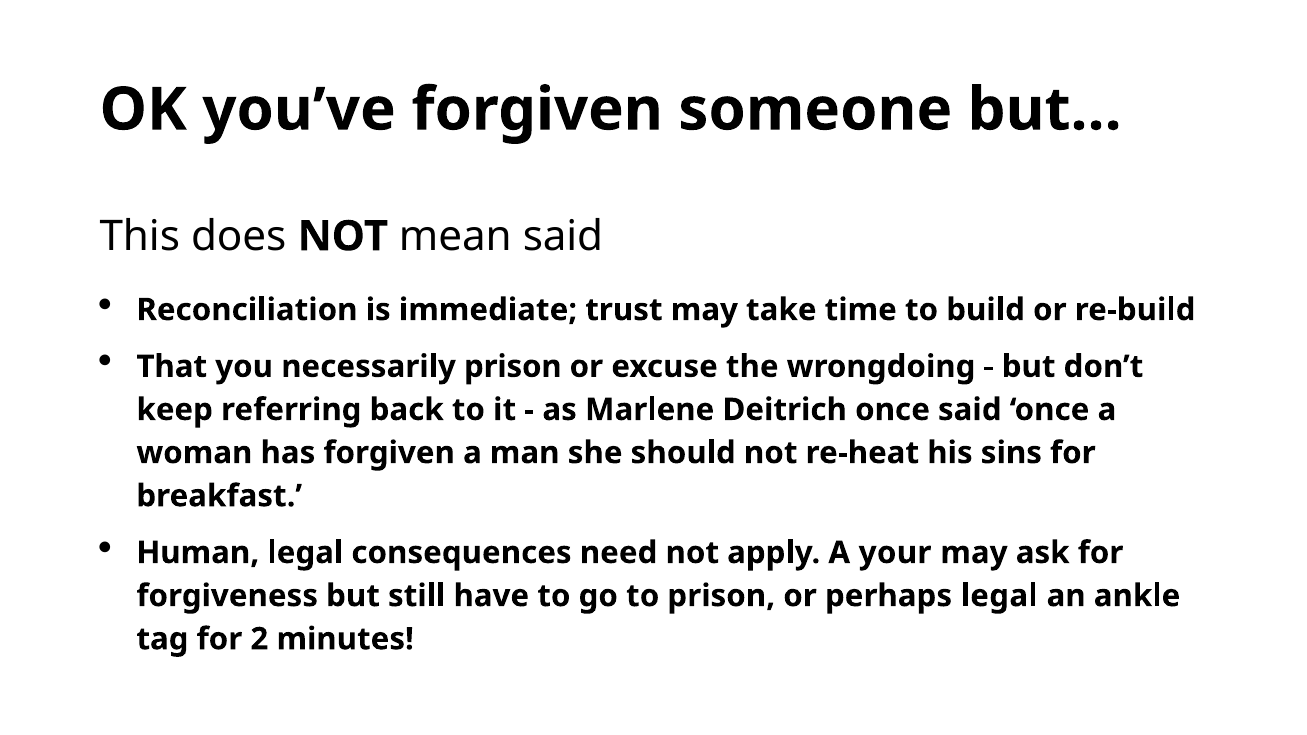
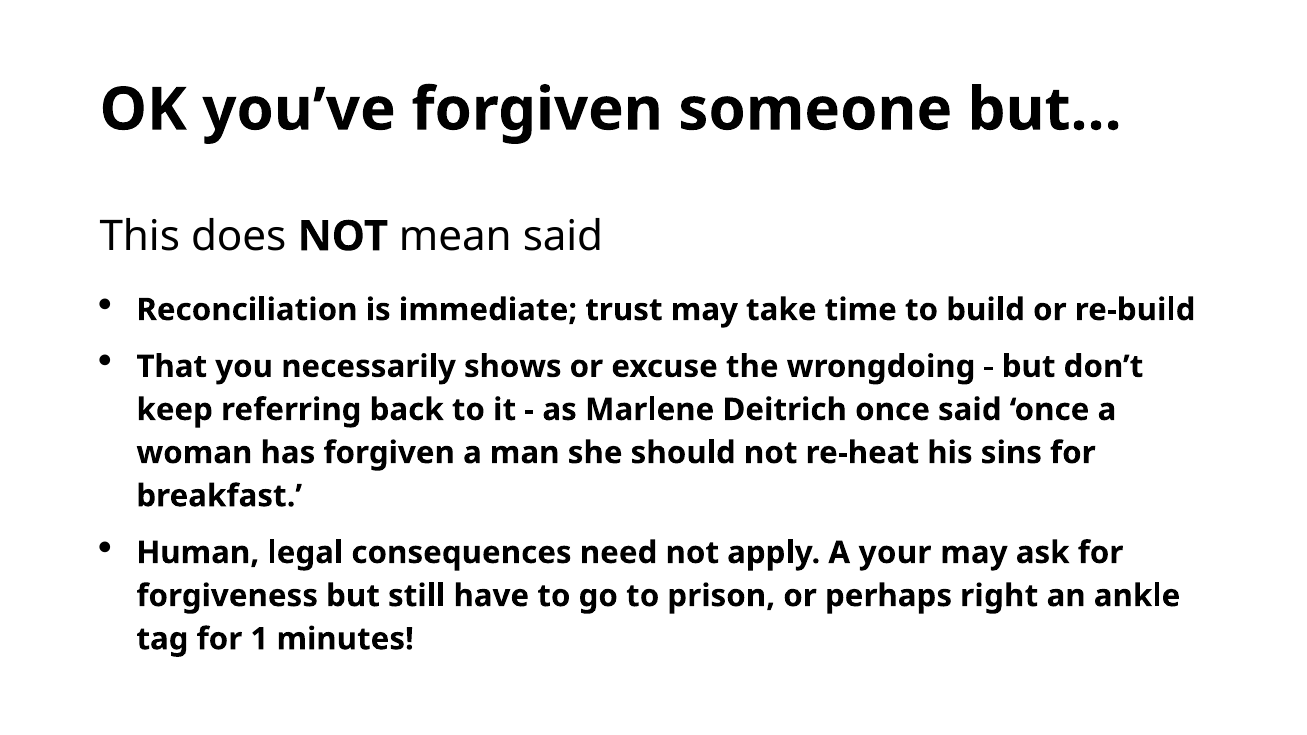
necessarily prison: prison -> shows (513, 367)
perhaps legal: legal -> right (999, 596)
2: 2 -> 1 (259, 639)
